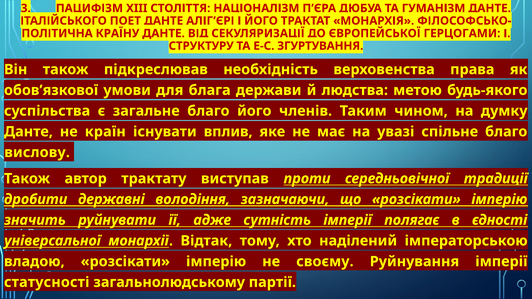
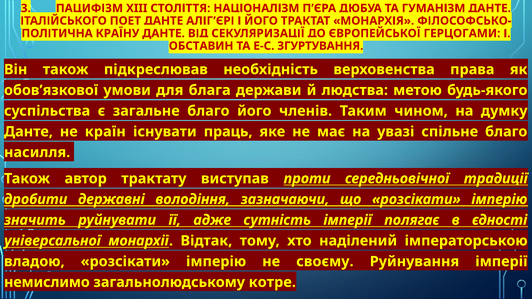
СТРУКТУРУ: СТРУКТУРУ -> ОБСТАВИН (201, 46)
вплив: вплив -> праць (228, 132)
вислову: вислову -> насилля (37, 152)
статусності: статусності -> немислимо (47, 282)
партії: партії -> котре (272, 282)
